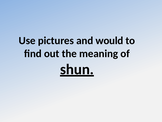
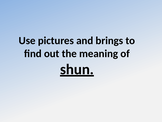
would: would -> brings (109, 40)
